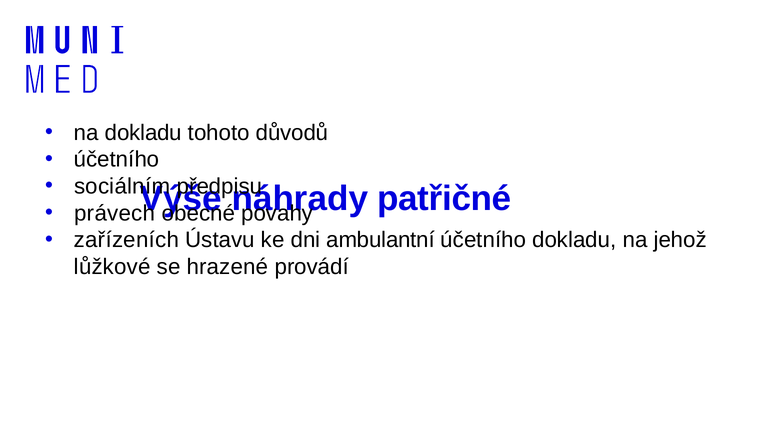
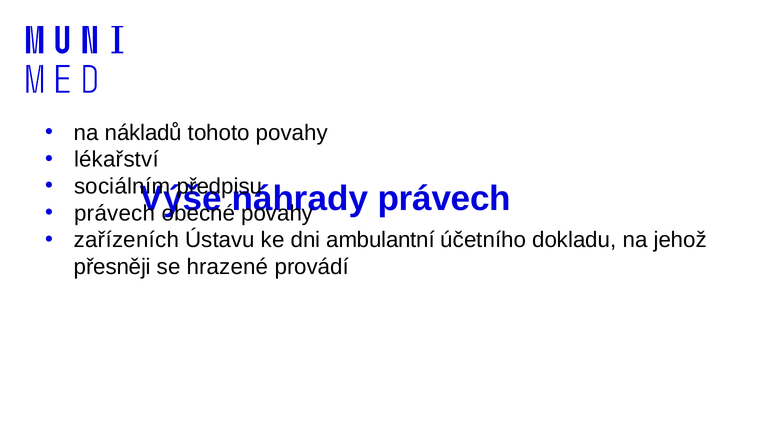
na dokladu: dokladu -> nákladů (143, 133)
tohoto důvodů: důvodů -> povahy (292, 133)
účetního: účetního -> lékařství (116, 159)
patřičné: patřičné -> právech (444, 199)
lůžkové: lůžkové -> přesněji (112, 267)
